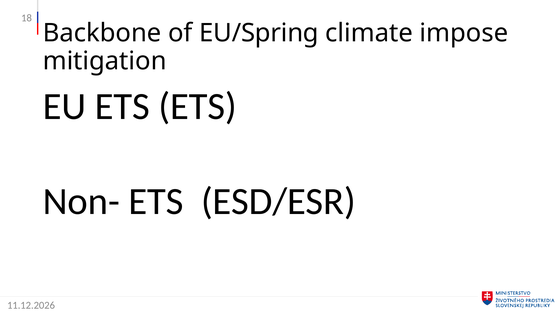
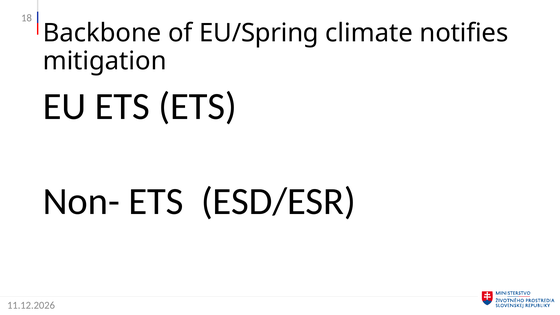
impose: impose -> notifies (464, 33)
